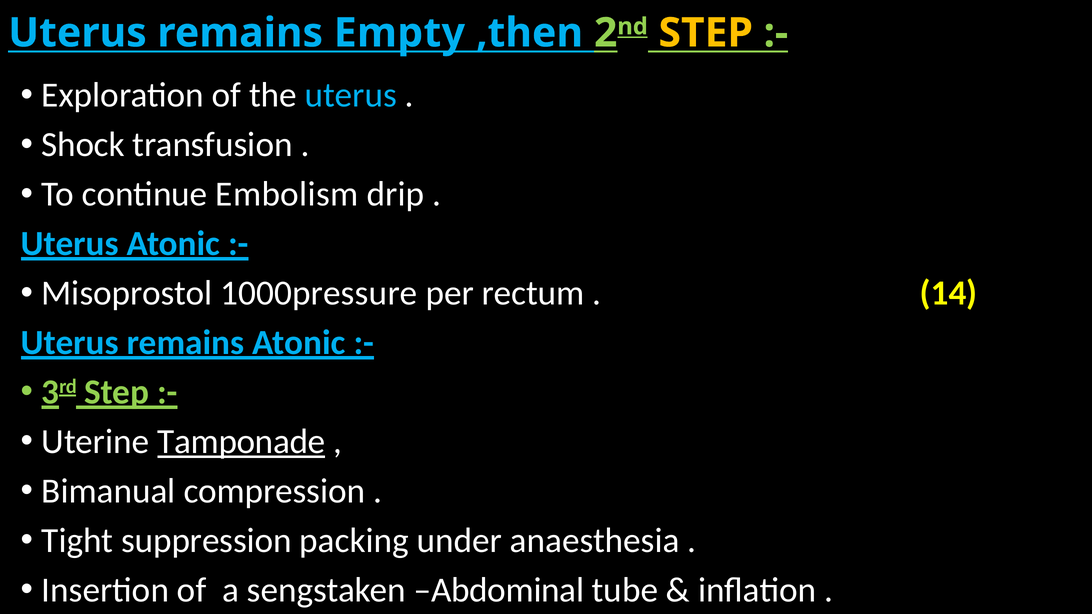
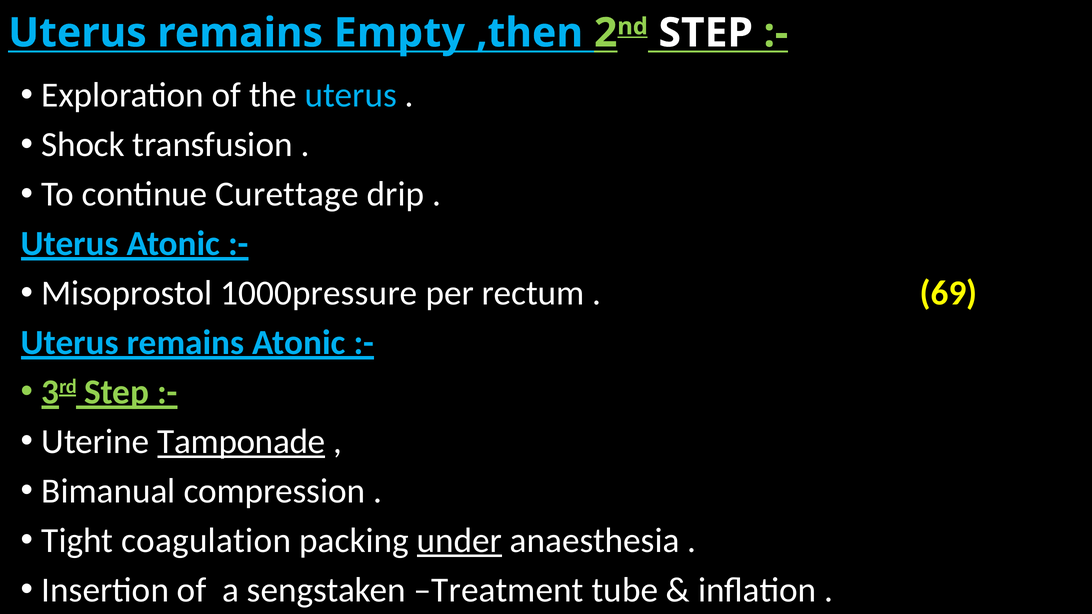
STEP colour: yellow -> white (706, 33)
Embolism: Embolism -> Curettage (287, 194)
14: 14 -> 69 (949, 293)
suppression: suppression -> coagulation (206, 541)
under underline: none -> present (459, 541)
Abdominal: Abdominal -> Treatment (499, 590)
